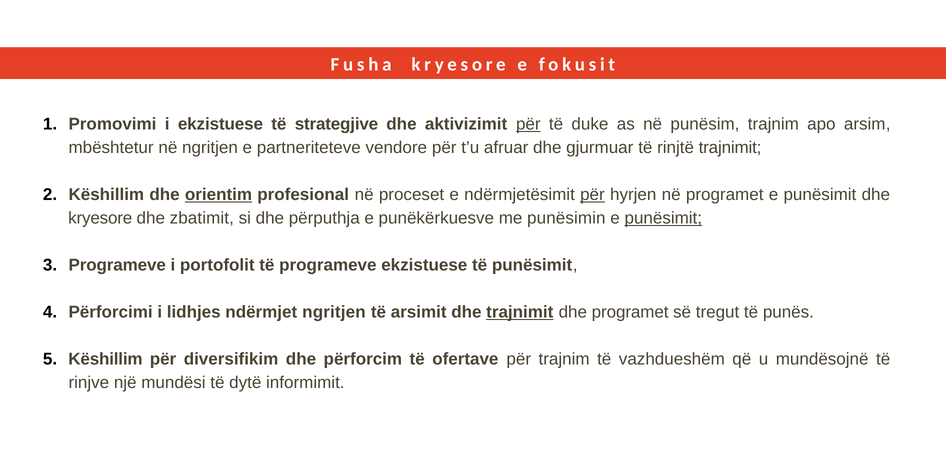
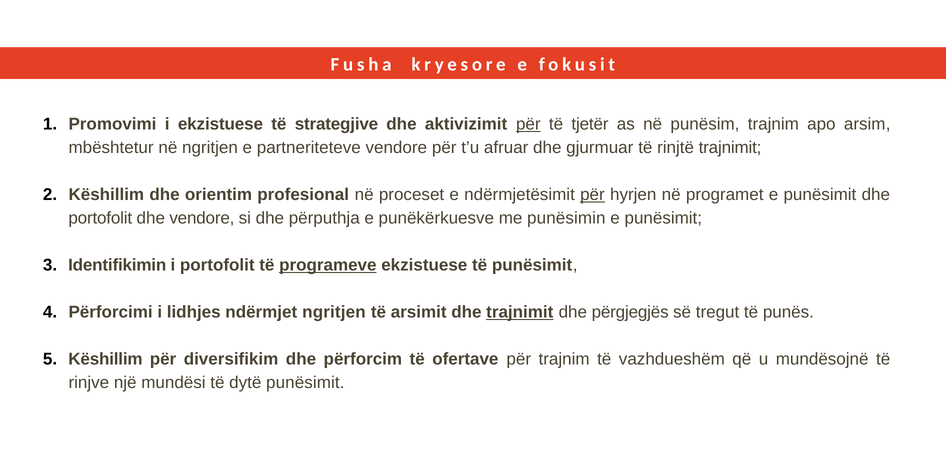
duke: duke -> tjetër (590, 124)
orientim underline: present -> none (218, 195)
kryesore: kryesore -> portofolit (100, 218)
dhe zbatimit: zbatimit -> vendore (202, 218)
punësimit underline: present -> none (663, 218)
Programeve: Programeve -> Identifikimin (117, 265)
programeve underline: none -> present (328, 265)
dhe programet: programet -> përgjegjës (630, 312)
dytë informimit: informimit -> punësimit (305, 383)
